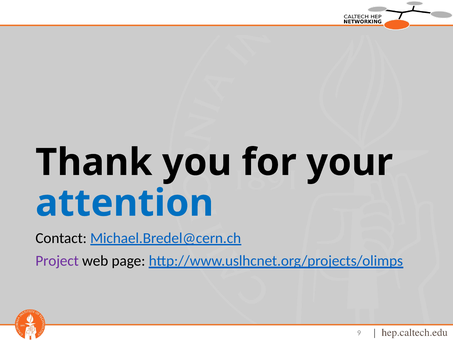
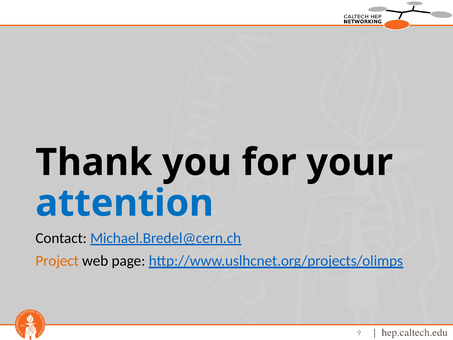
Project colour: purple -> orange (57, 261)
